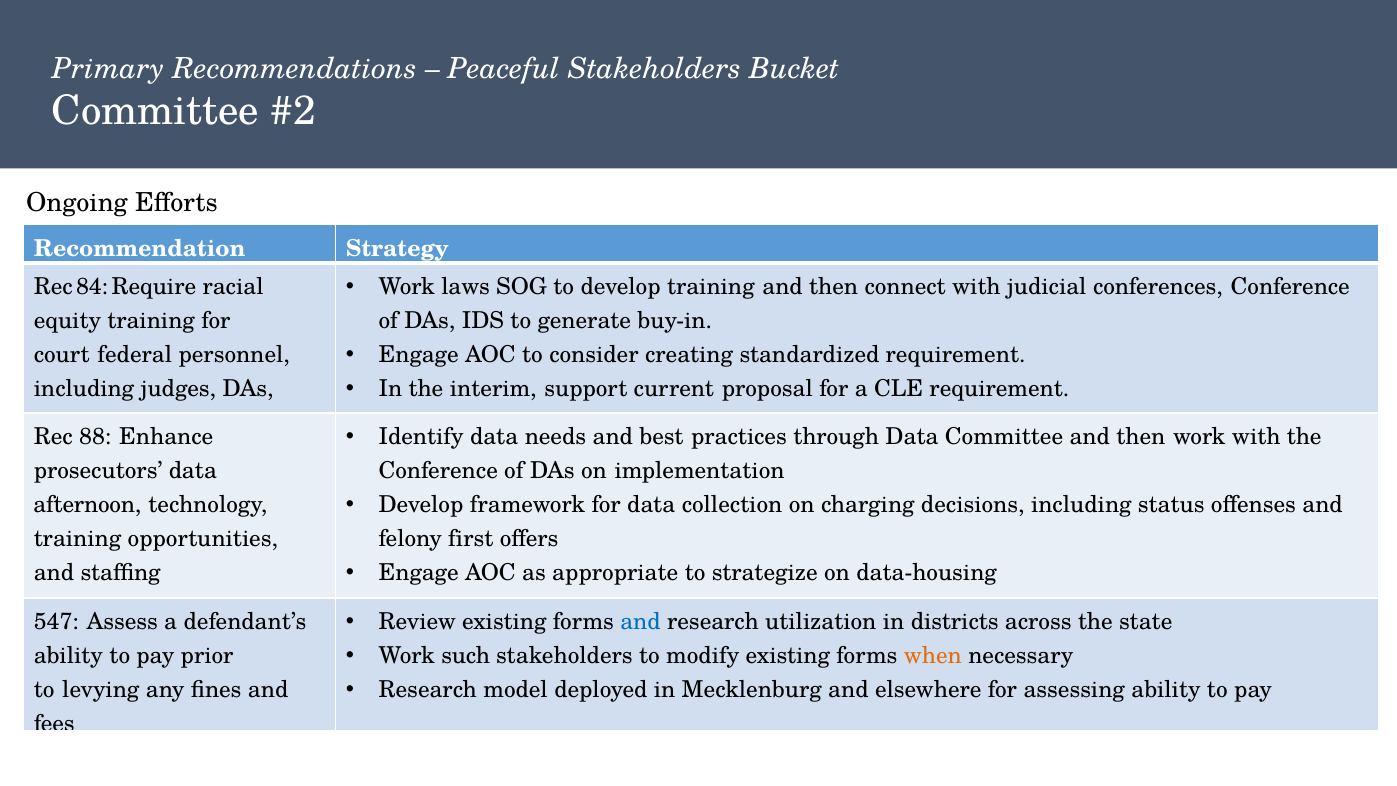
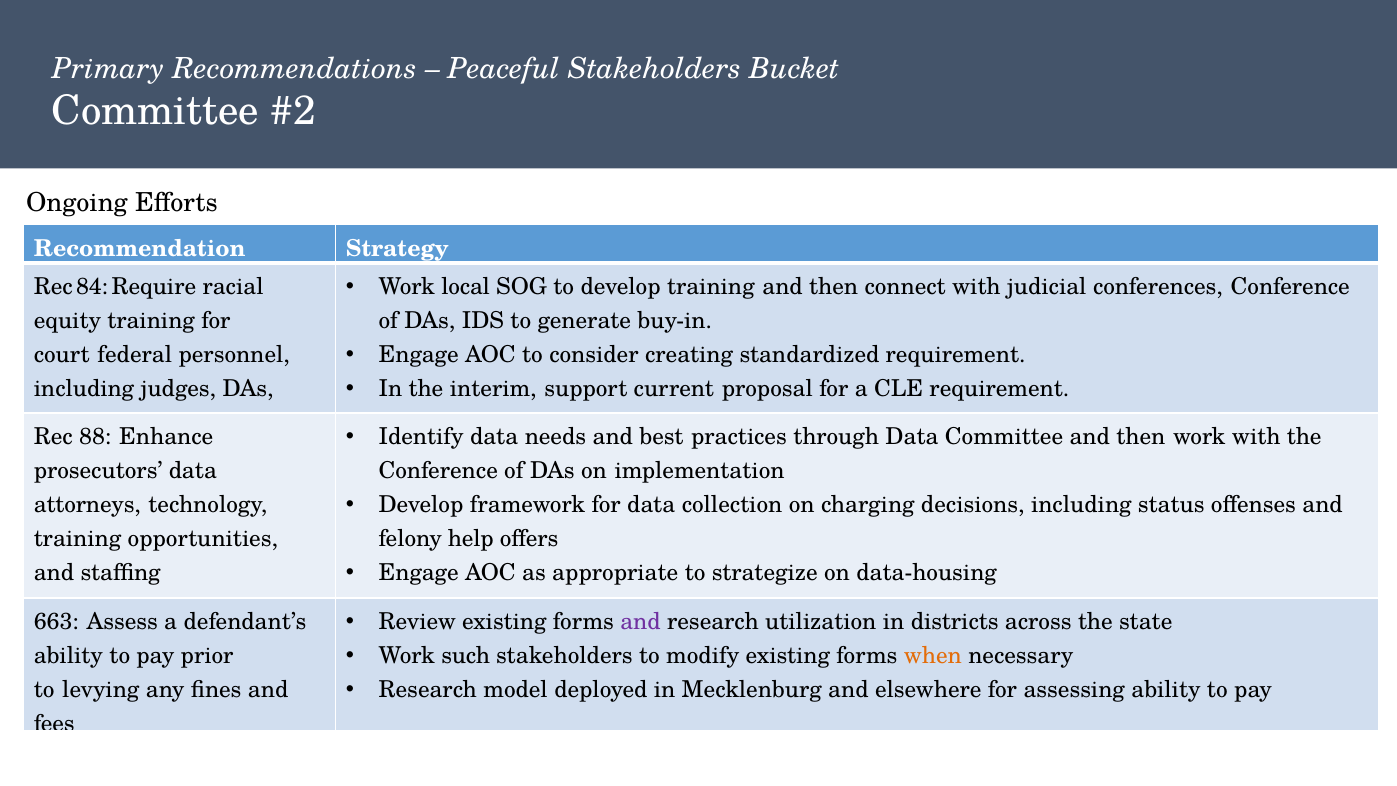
laws: laws -> local (466, 287)
afternoon: afternoon -> attorneys (87, 505)
first: first -> help (471, 539)
and colour: blue -> purple (641, 622)
547: 547 -> 663 (56, 622)
